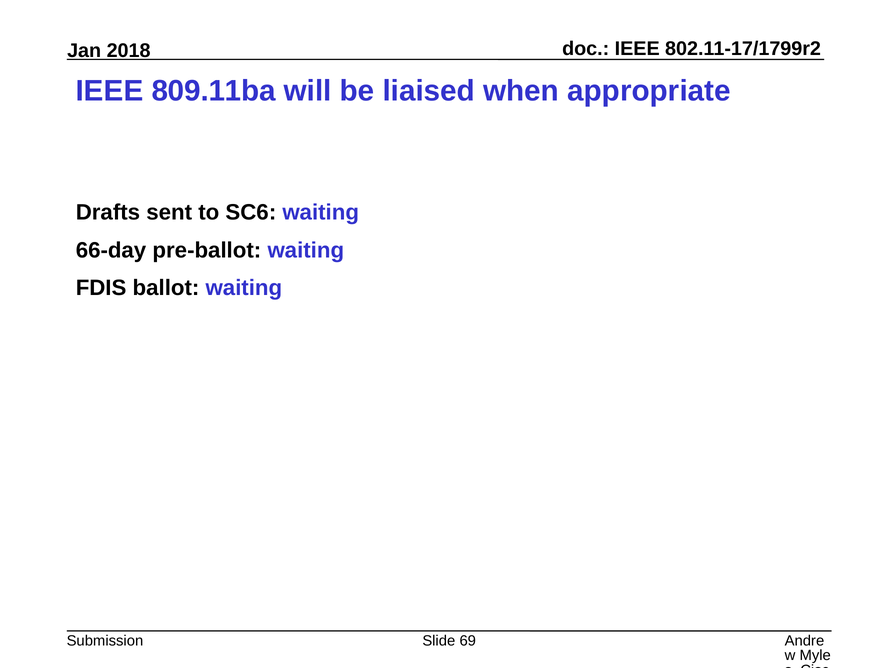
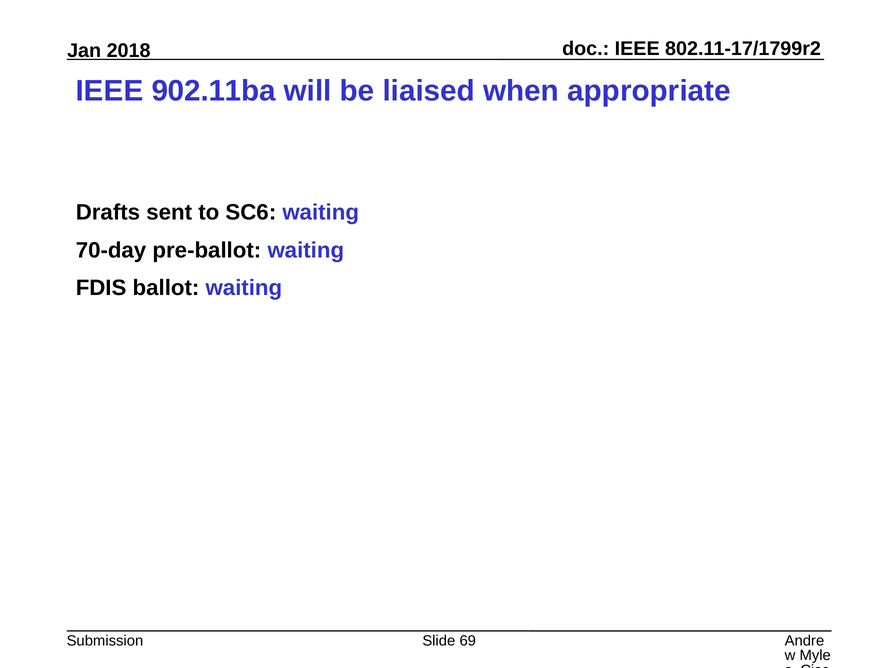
809.11ba: 809.11ba -> 902.11ba (214, 91)
66-day: 66-day -> 70-day (111, 250)
